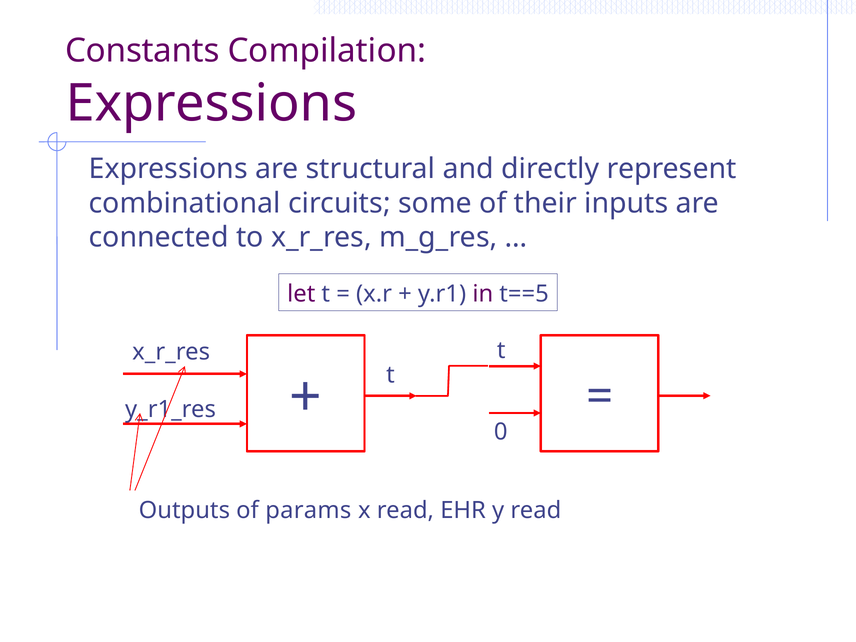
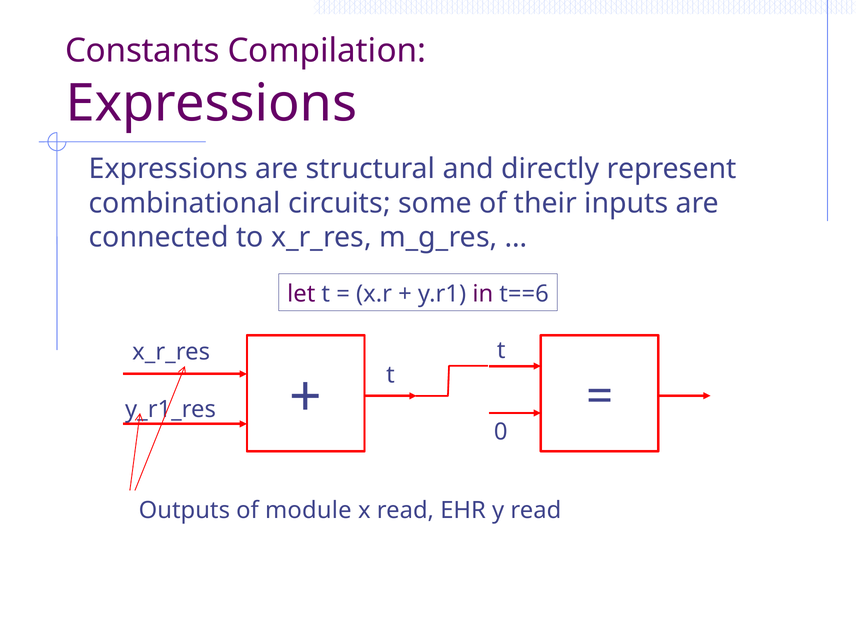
t==5: t==5 -> t==6 (524, 294)
params: params -> module (308, 511)
